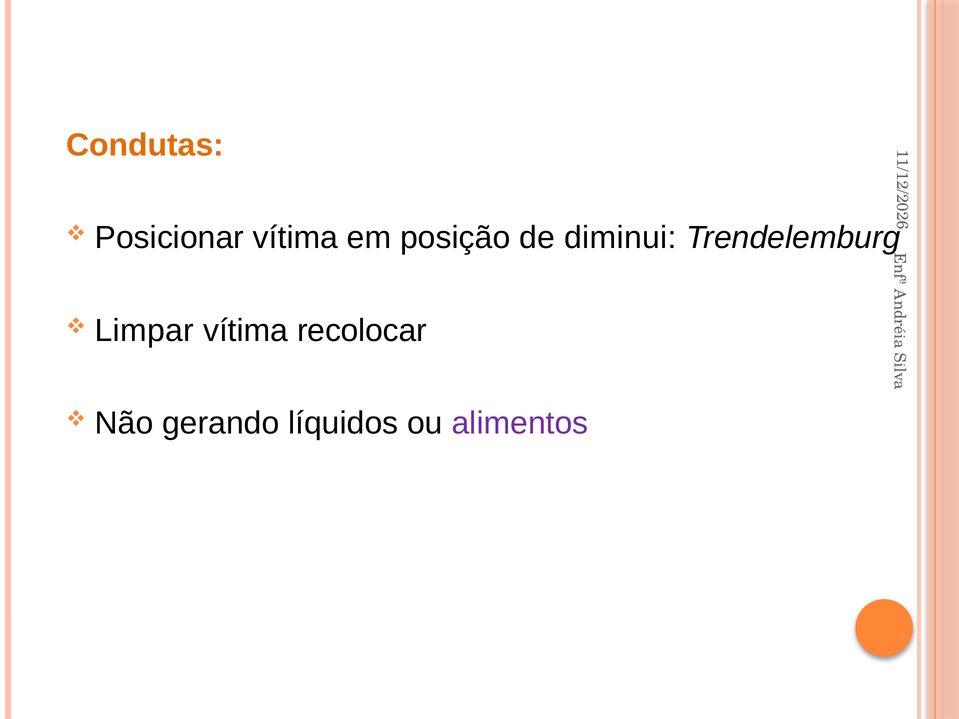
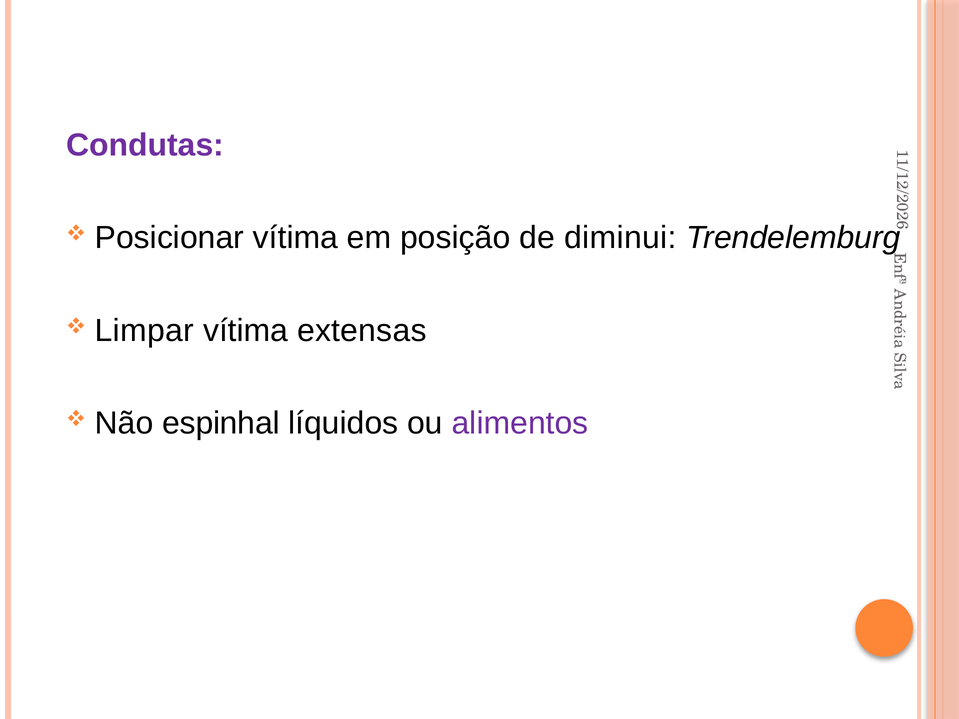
Condutas colour: orange -> purple (145, 145)
recolocar: recolocar -> extensas (362, 331)
gerando: gerando -> espinhal (221, 423)
